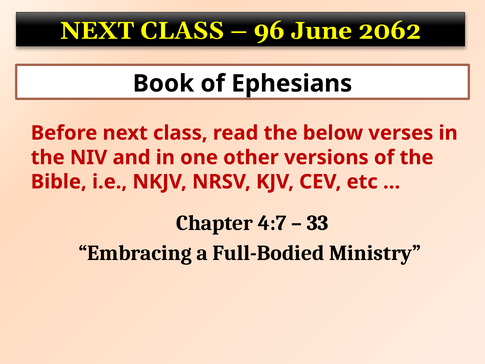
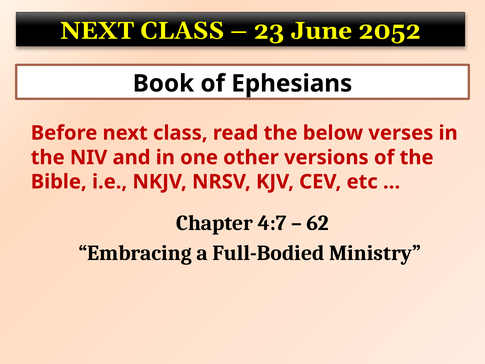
96: 96 -> 23 (269, 31)
2062: 2062 -> 2052 (389, 31)
33: 33 -> 62 (318, 223)
